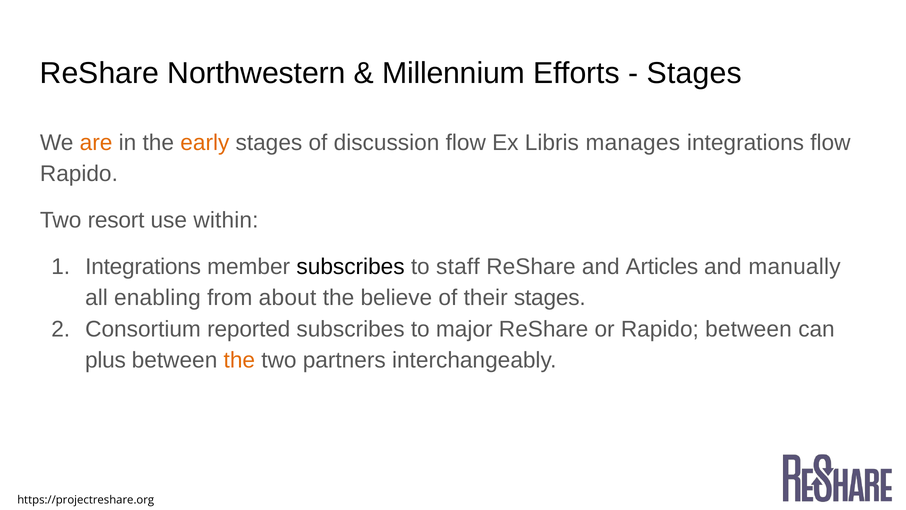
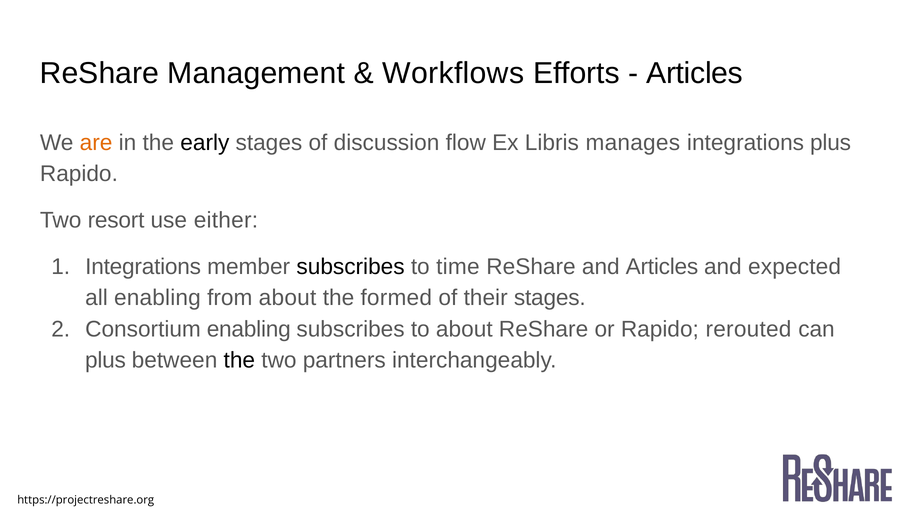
Northwestern: Northwestern -> Management (256, 73)
Millennium: Millennium -> Workflows (453, 73)
Stages: Stages -> Articles (695, 73)
early colour: orange -> black (205, 142)
integrations flow: flow -> plus (831, 142)
within: within -> either (226, 220)
staff: staff -> time (458, 266)
manually: manually -> expected (795, 266)
believe: believe -> formed (396, 298)
Consortium reported: reported -> enabling (249, 329)
to major: major -> about (464, 329)
Rapido between: between -> rerouted (748, 329)
the colour: orange -> black (239, 360)
